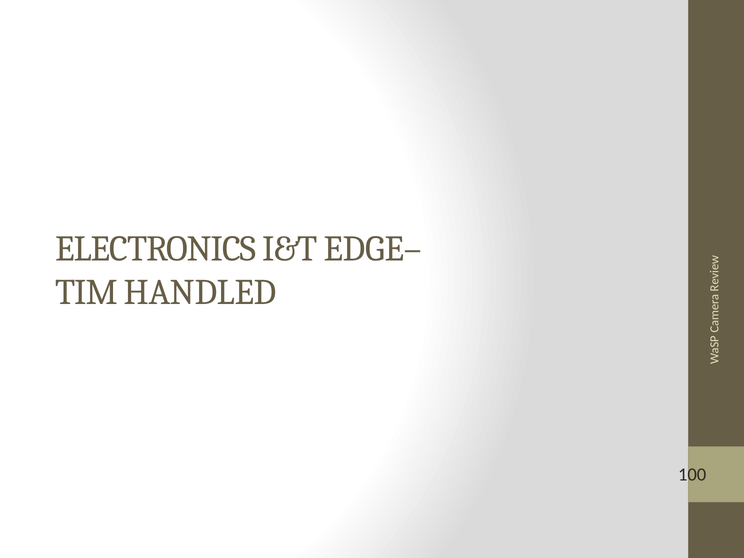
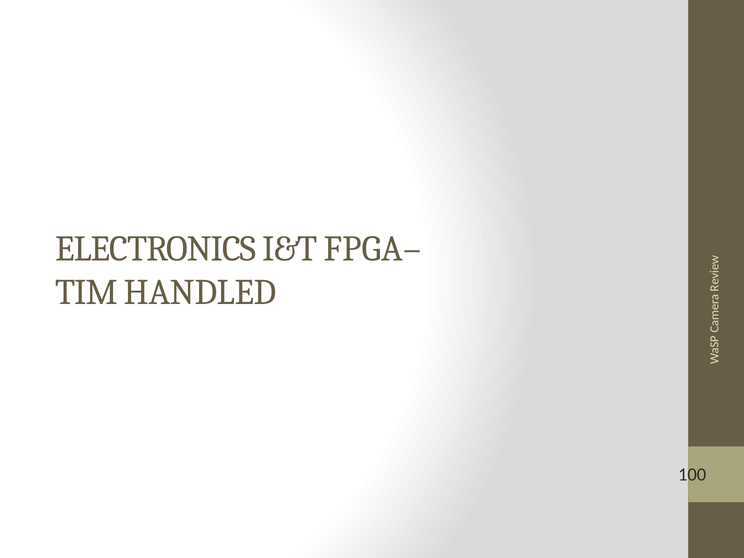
EDGE–: EDGE– -> FPGA– (373, 249)
